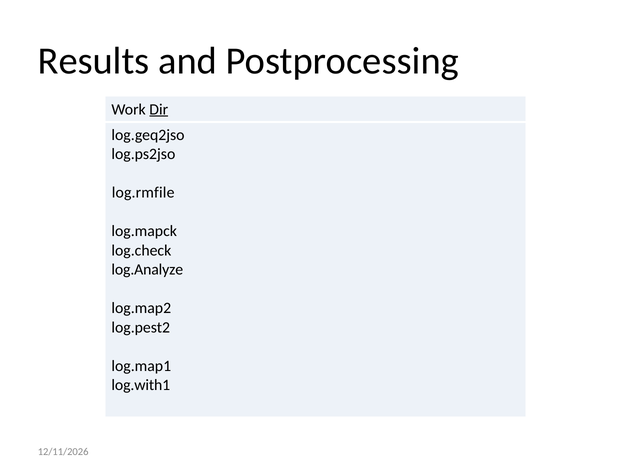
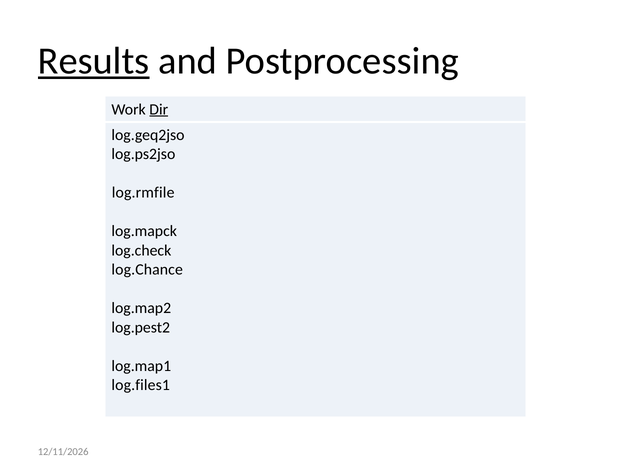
Results underline: none -> present (94, 61)
log.Analyze: log.Analyze -> log.Chance (147, 270)
log.with1: log.with1 -> log.files1 (141, 385)
